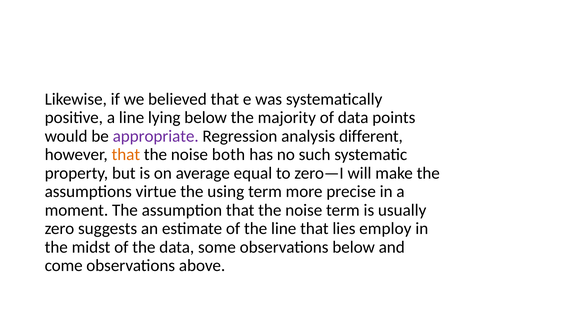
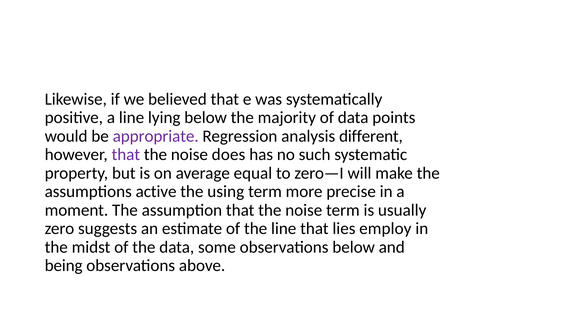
that colour: orange -> purple (126, 154)
both: both -> does (229, 154)
virtue: virtue -> active (156, 191)
come: come -> being (64, 265)
